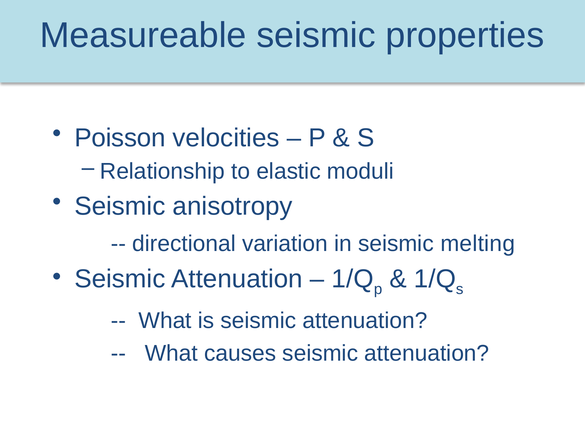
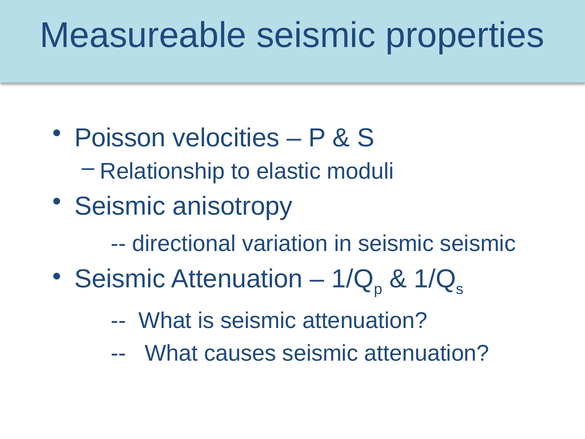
seismic melting: melting -> seismic (478, 243)
